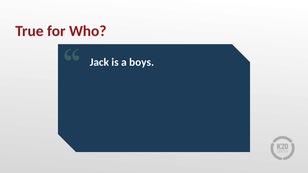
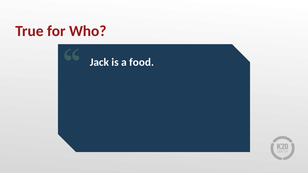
boys: boys -> food (142, 62)
